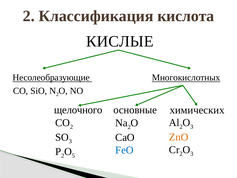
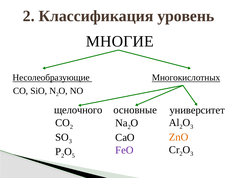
кислота: кислота -> уровень (186, 16)
КИСЛЫЕ: КИСЛЫЕ -> МНОГИЕ (120, 41)
химических: химических -> университет (197, 110)
FeO colour: blue -> purple (124, 150)
